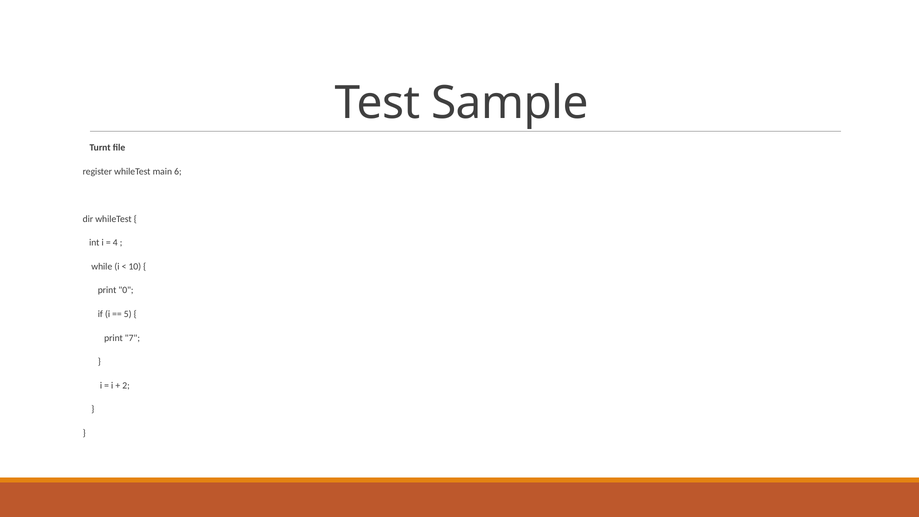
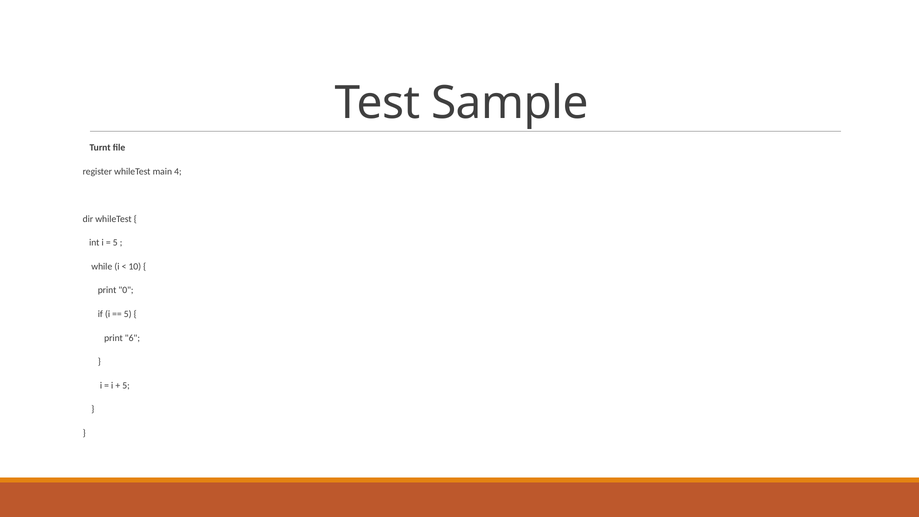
6: 6 -> 4 (178, 171)
4: 4 -> 5 (115, 243)
7: 7 -> 6 (132, 338)
2: 2 -> 5 (126, 385)
